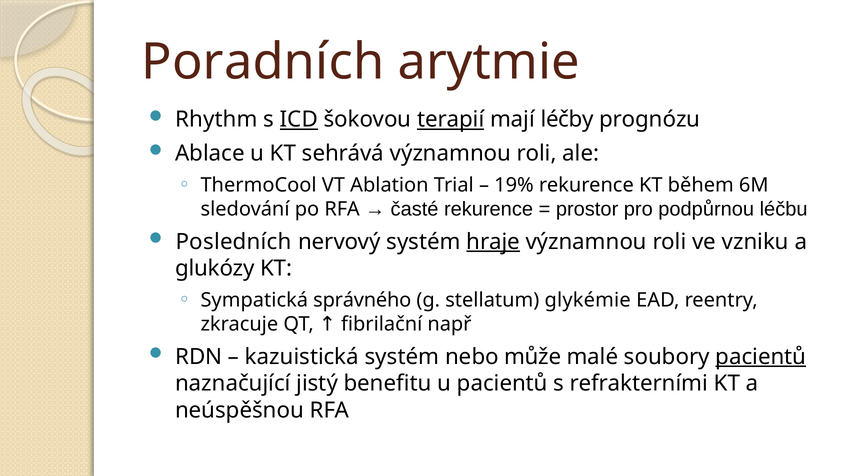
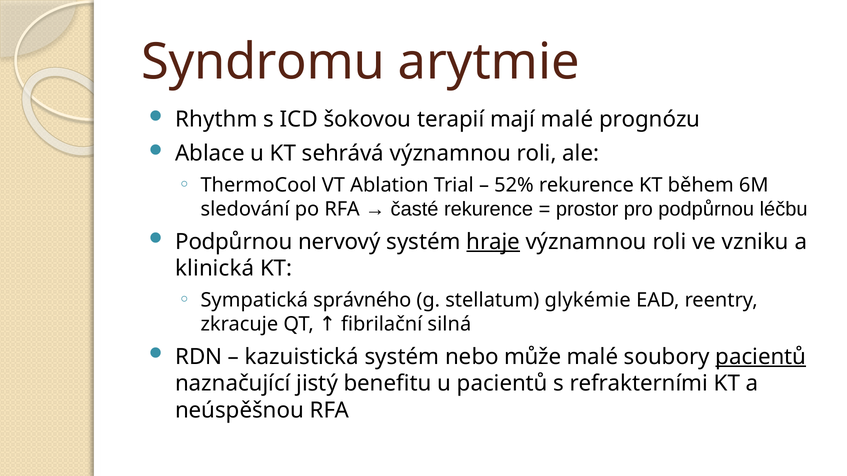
Poradních: Poradních -> Syndromu (263, 62)
ICD underline: present -> none (299, 120)
terapií underline: present -> none (451, 120)
mají léčby: léčby -> malé (567, 120)
19%: 19% -> 52% (514, 185)
Posledních: Posledních -> Podpůrnou (234, 242)
glukózy: glukózy -> klinická (215, 269)
např: např -> silná (449, 324)
